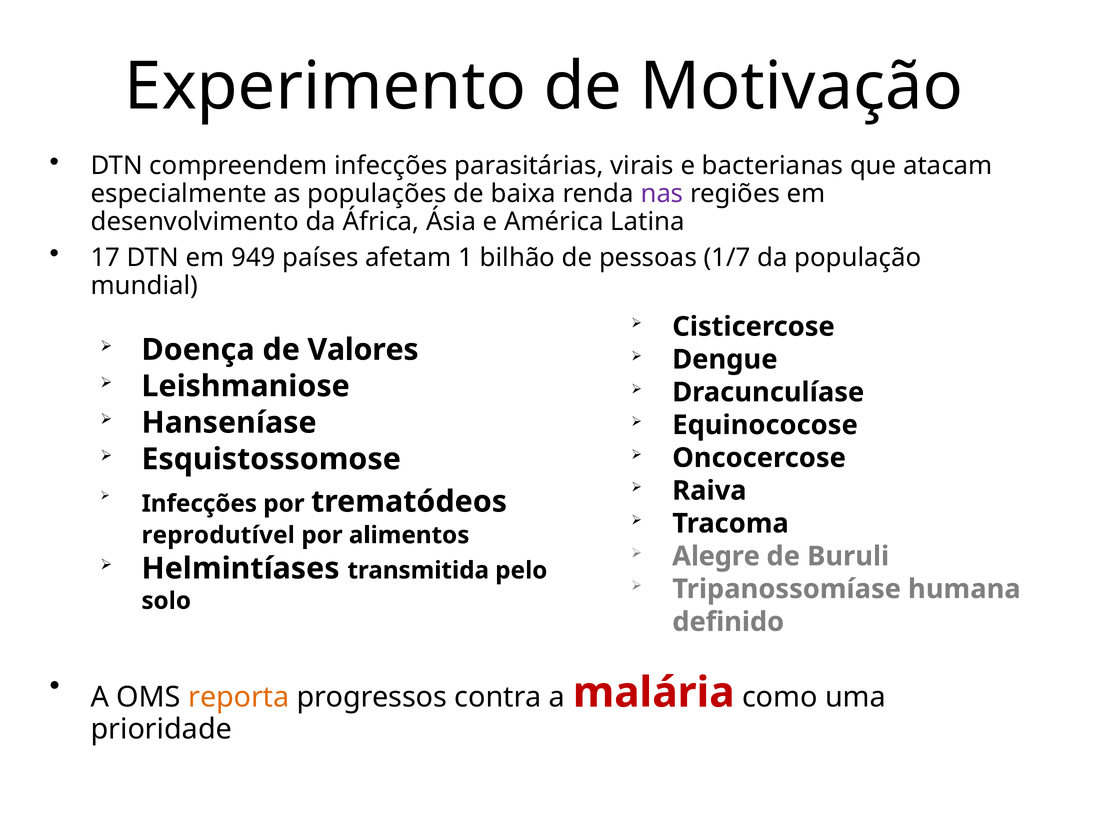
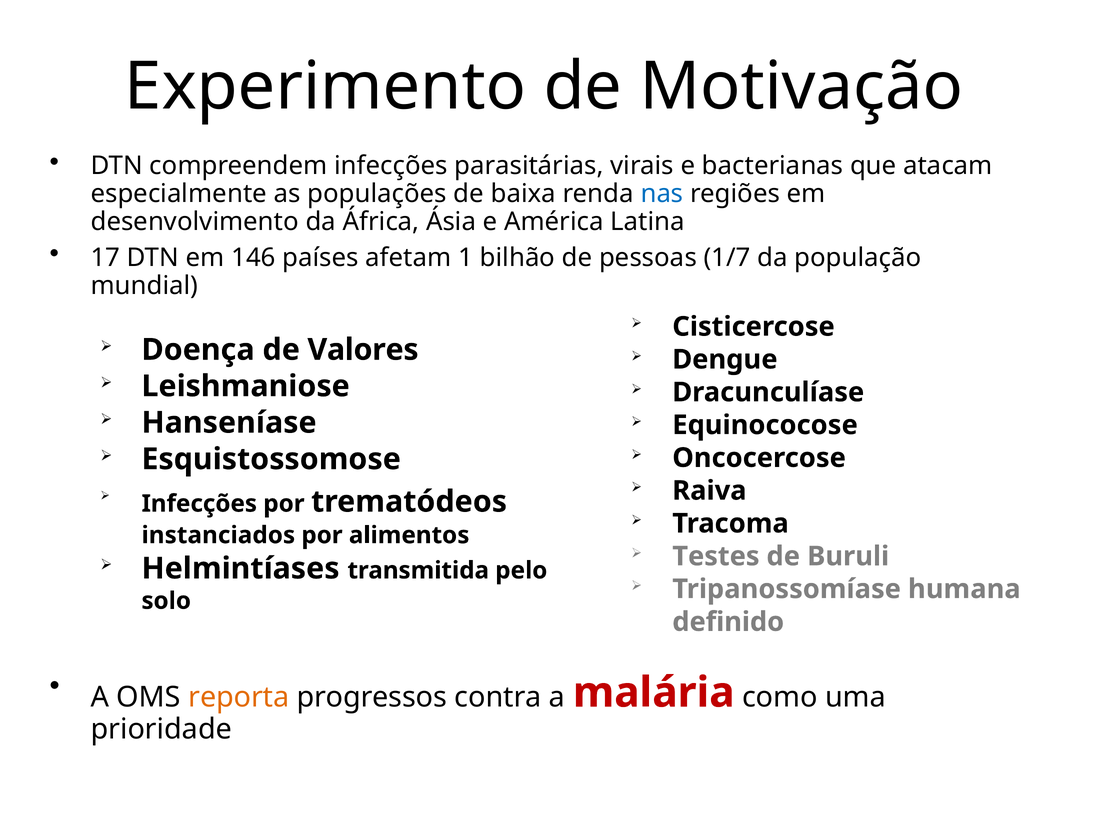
nas colour: purple -> blue (662, 194)
949: 949 -> 146 (253, 258)
reprodutível: reprodutível -> instanciados (218, 535)
Alegre: Alegre -> Testes (716, 556)
